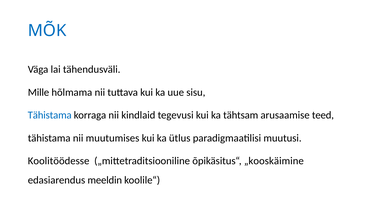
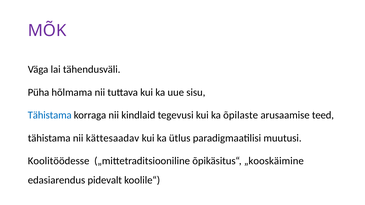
MÕK colour: blue -> purple (47, 31)
Mille: Mille -> Püha (38, 92)
tähtsam: tähtsam -> õpilaste (241, 115)
muutumises: muutumises -> kättesaadav (113, 138)
meeldin: meeldin -> pidevalt (105, 180)
